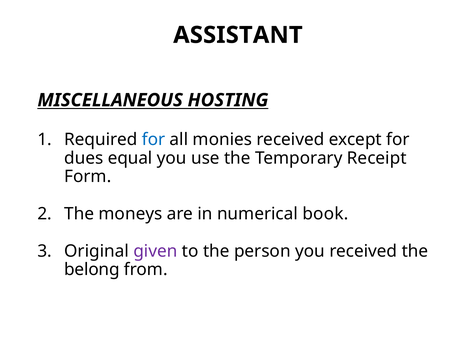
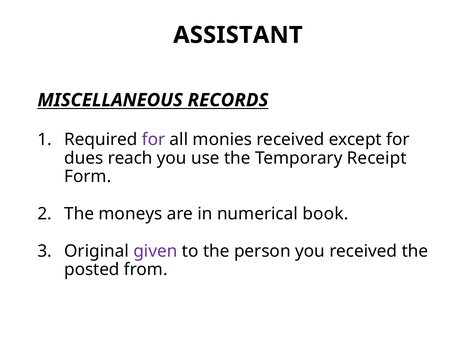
HOSTING: HOSTING -> RECORDS (228, 100)
for colour: blue -> purple (153, 139)
equal: equal -> reach (130, 158)
belong: belong -> posted (92, 270)
